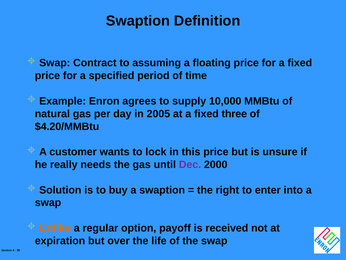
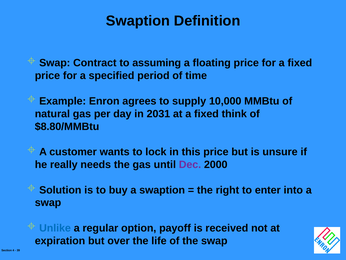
2005: 2005 -> 2031 (158, 114)
three: three -> think (234, 114)
$4.20/MMBtu: $4.20/MMBtu -> $8.80/MMBtu (67, 126)
Unlike colour: orange -> blue (55, 228)
